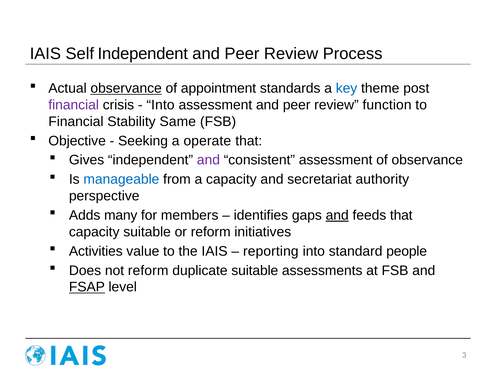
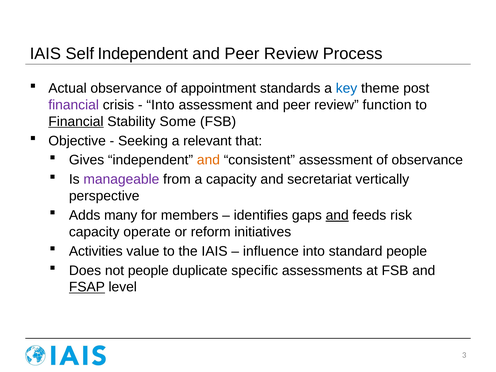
observance underline: present -> none (126, 88)
Financial underline: none -> present (76, 121)
Same: Same -> Some (178, 121)
operate: operate -> relevant (207, 141)
and colour: purple -> orange (208, 160)
manageable colour: blue -> purple (121, 179)
authority: authority -> vertically (382, 179)
feeds that: that -> risk (401, 215)
capacity suitable: suitable -> operate (147, 232)
reporting: reporting -> influence (271, 251)
not reform: reform -> people (148, 270)
duplicate suitable: suitable -> specific (255, 270)
